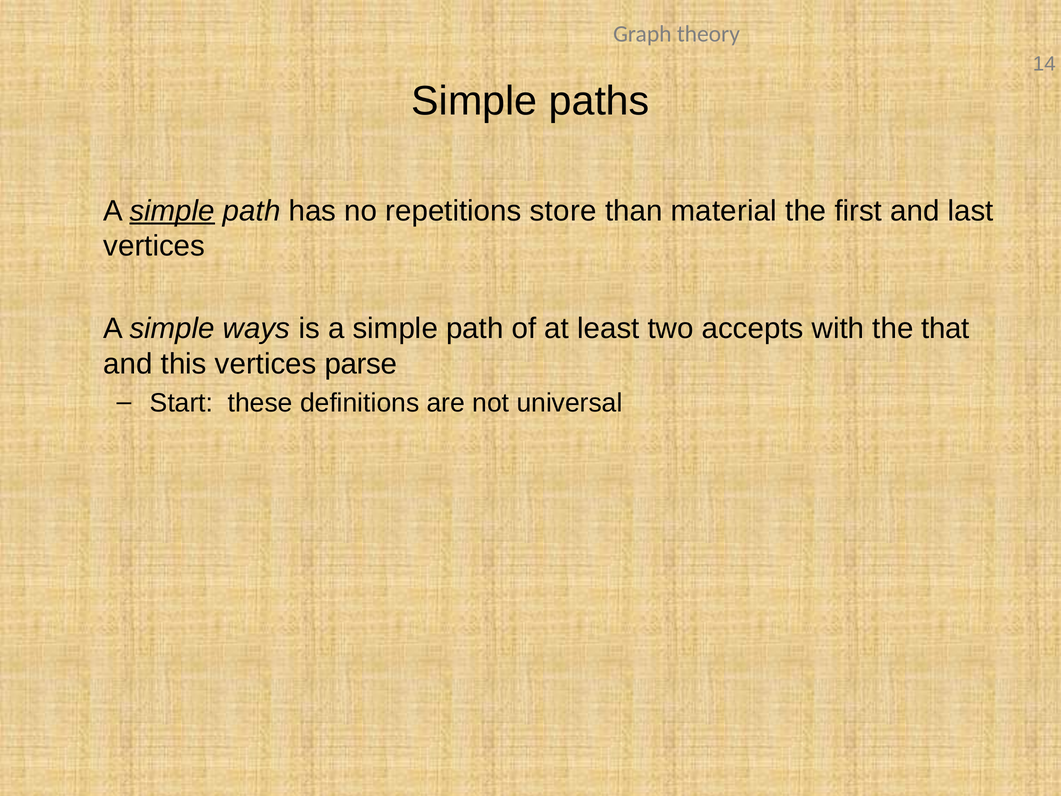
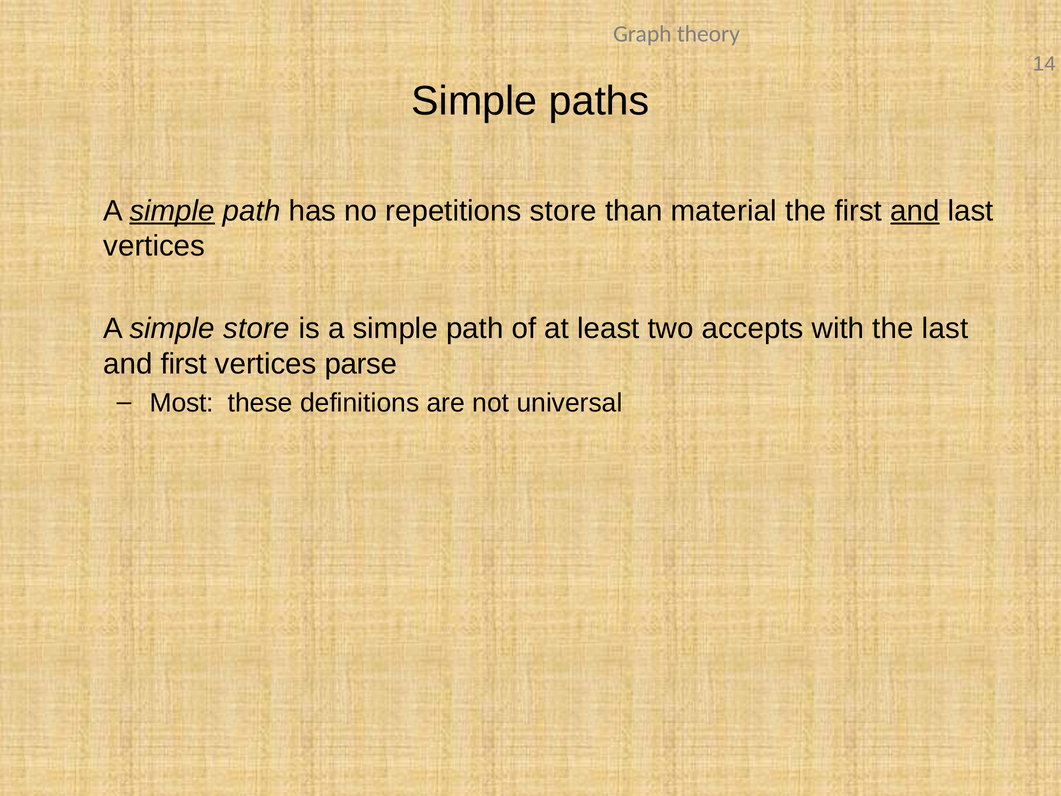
and underline: none -> present (915, 211)
simple ways: ways -> store (256, 329)
the that: that -> last (945, 329)
and this: this -> first (184, 364)
Start: Start -> Most (182, 403)
